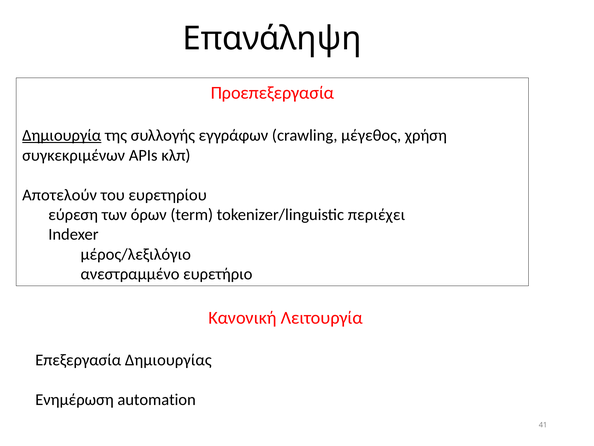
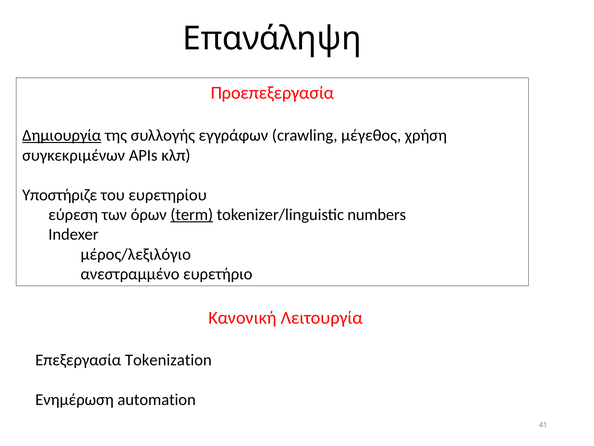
Αποτελούν: Αποτελούν -> Υποστήριζε (60, 195)
term underline: none -> present (192, 214)
περιέχει: περιέχει -> numbers (377, 214)
Δημιουργίας: Δημιουργίας -> Tokenization (168, 360)
